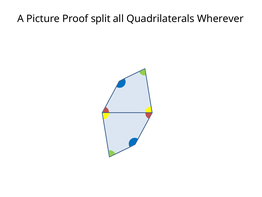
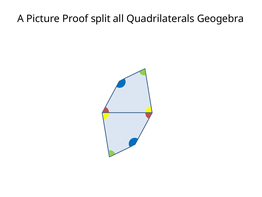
Wherever: Wherever -> Geogebra (220, 19)
